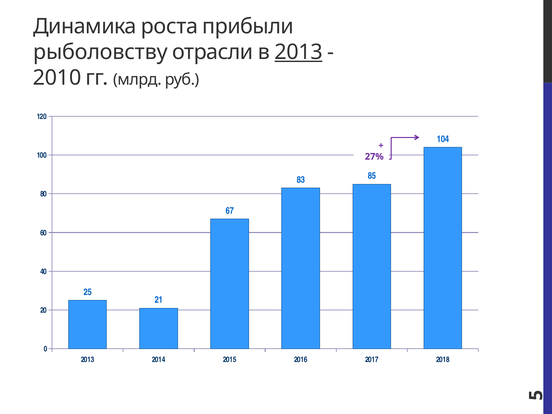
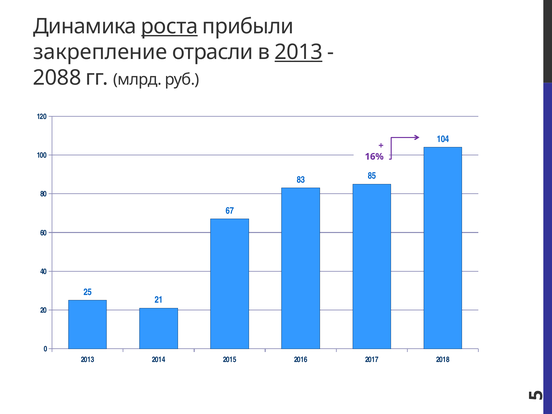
роста underline: none -> present (170, 26)
рыболовству: рыболовству -> закрепление (100, 52)
2010: 2010 -> 2088 (57, 78)
27%: 27% -> 16% (374, 157)
